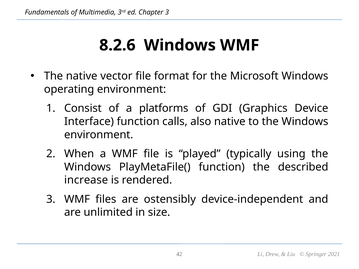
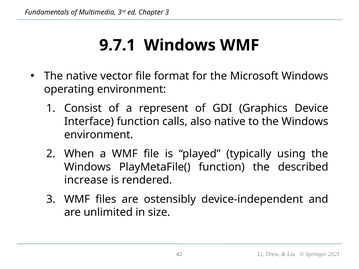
8.2.6: 8.2.6 -> 9.7.1 (117, 45)
platforms: platforms -> represent (164, 108)
